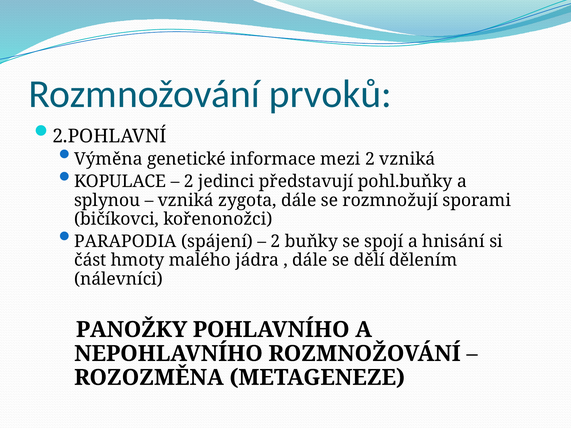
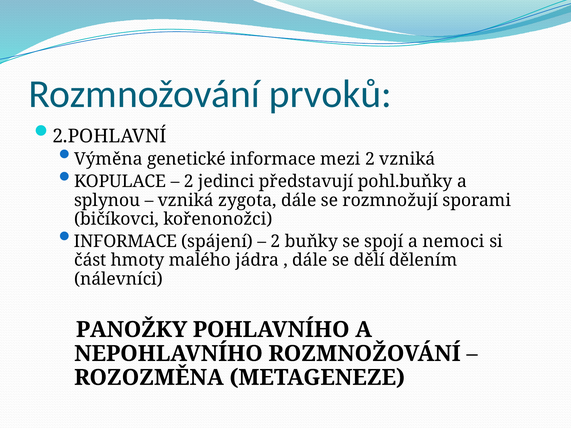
PARAPODIA: PARAPODIA -> INFORMACE (126, 242)
hnisání: hnisání -> nemoci (453, 242)
